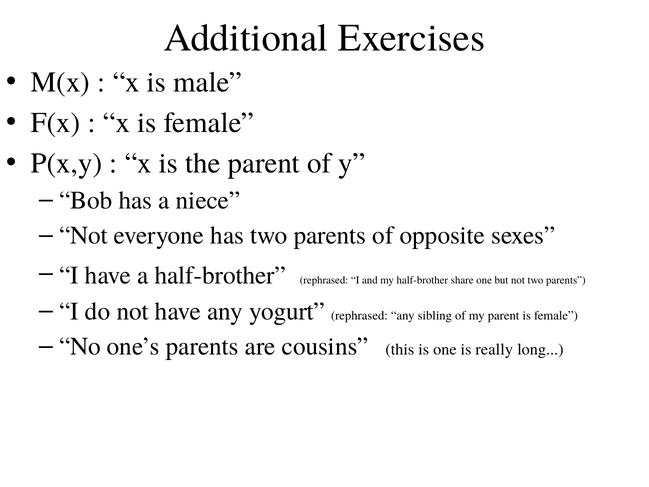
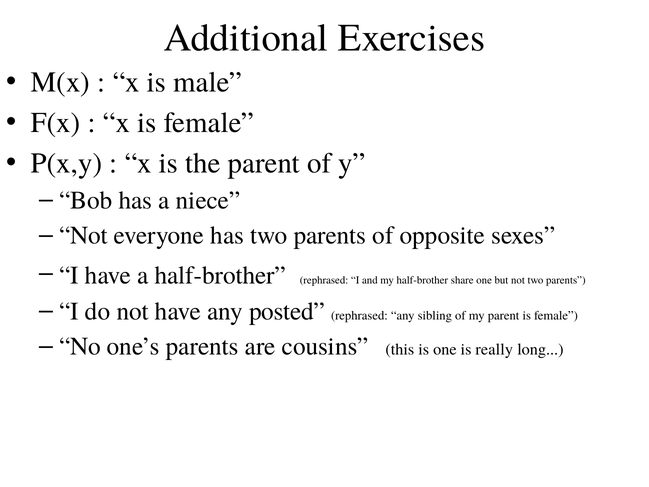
yogurt: yogurt -> posted (287, 311)
